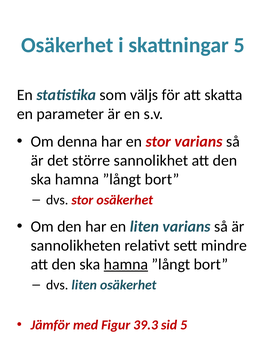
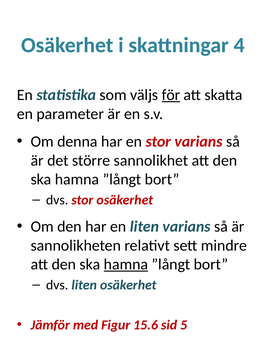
skattningar 5: 5 -> 4 (239, 45)
för underline: none -> present (171, 95)
39.3: 39.3 -> 15.6 (146, 326)
